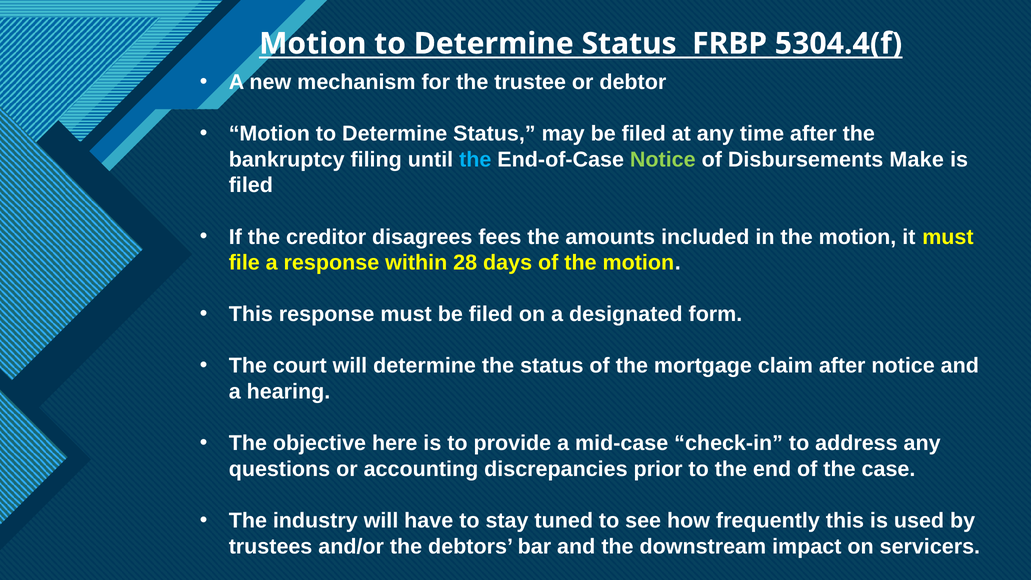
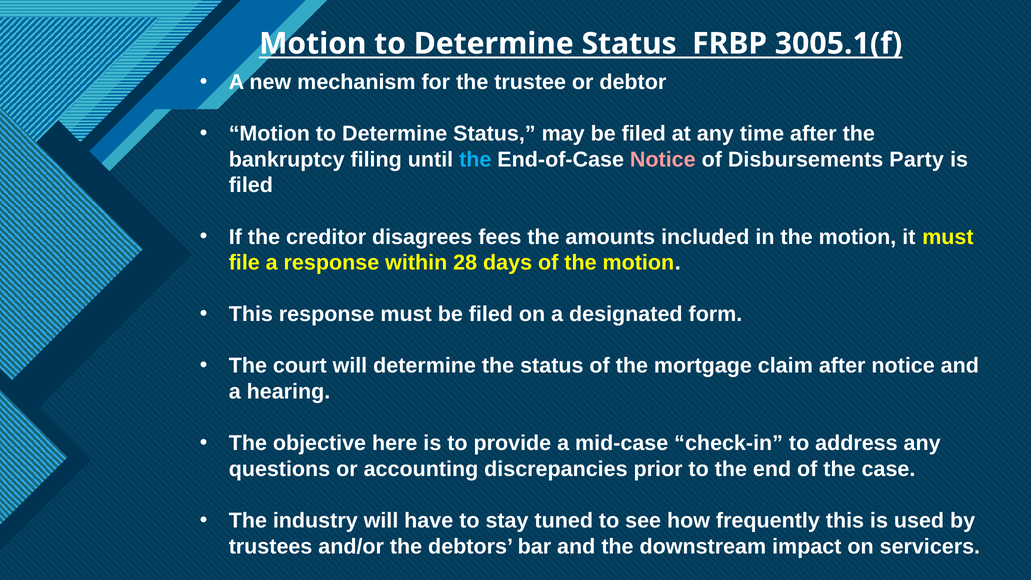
5304.4(f: 5304.4(f -> 3005.1(f (838, 44)
Notice colour: light green -> pink (663, 160)
Make: Make -> Party (917, 160)
